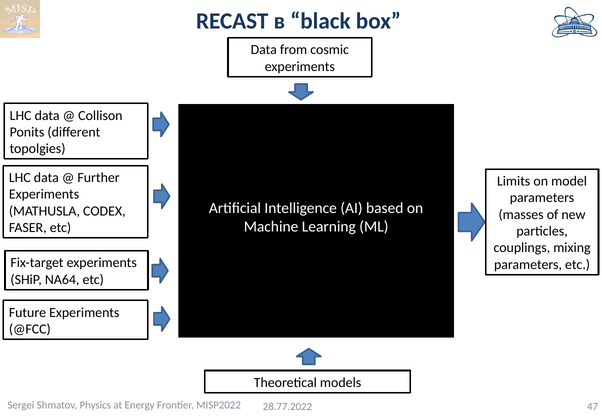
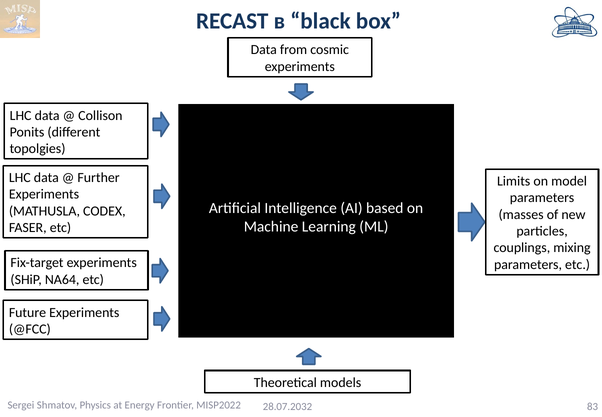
47: 47 -> 83 (593, 406)
28.77.2022: 28.77.2022 -> 28.07.2032 (287, 406)
